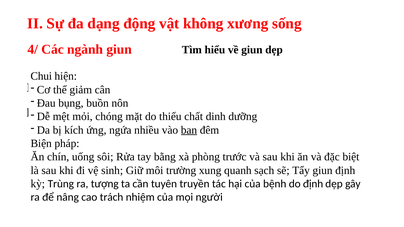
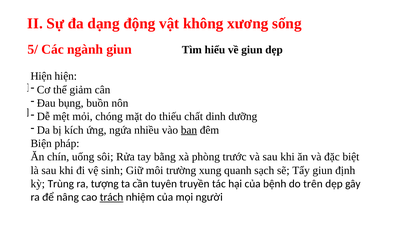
4/: 4/ -> 5/ (33, 50)
Chui: Chui -> Hiện (41, 76)
do định: định -> trên (313, 184)
trách underline: none -> present (112, 197)
